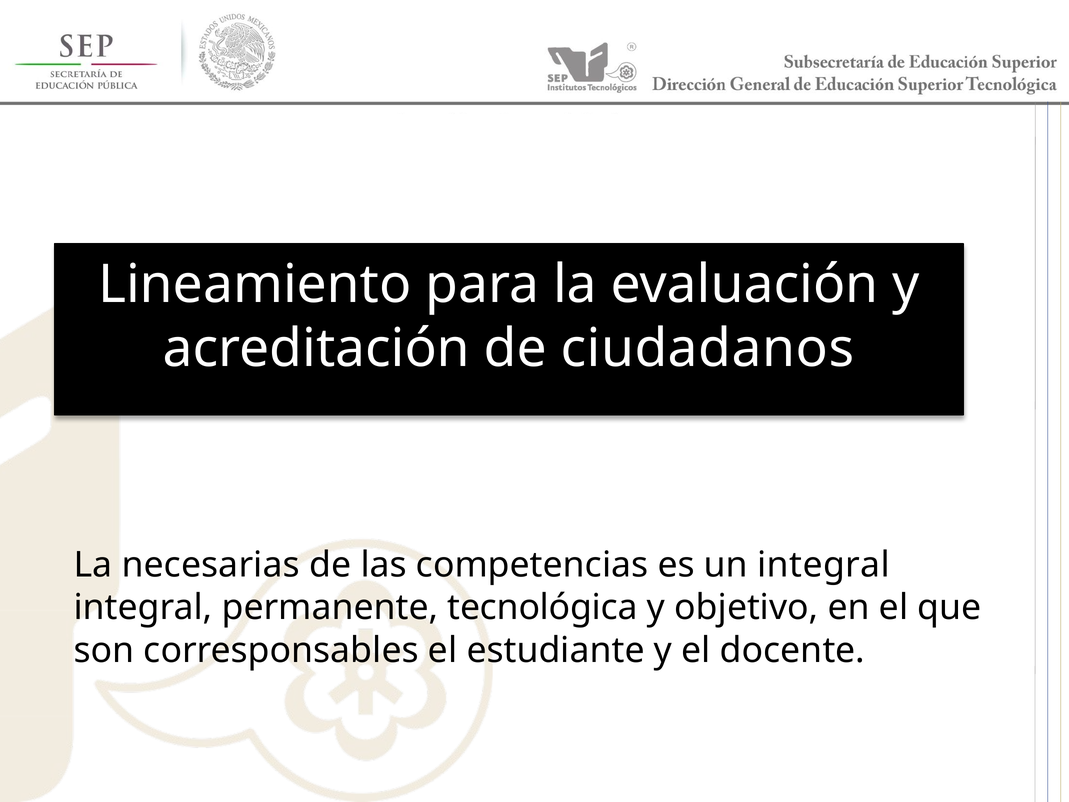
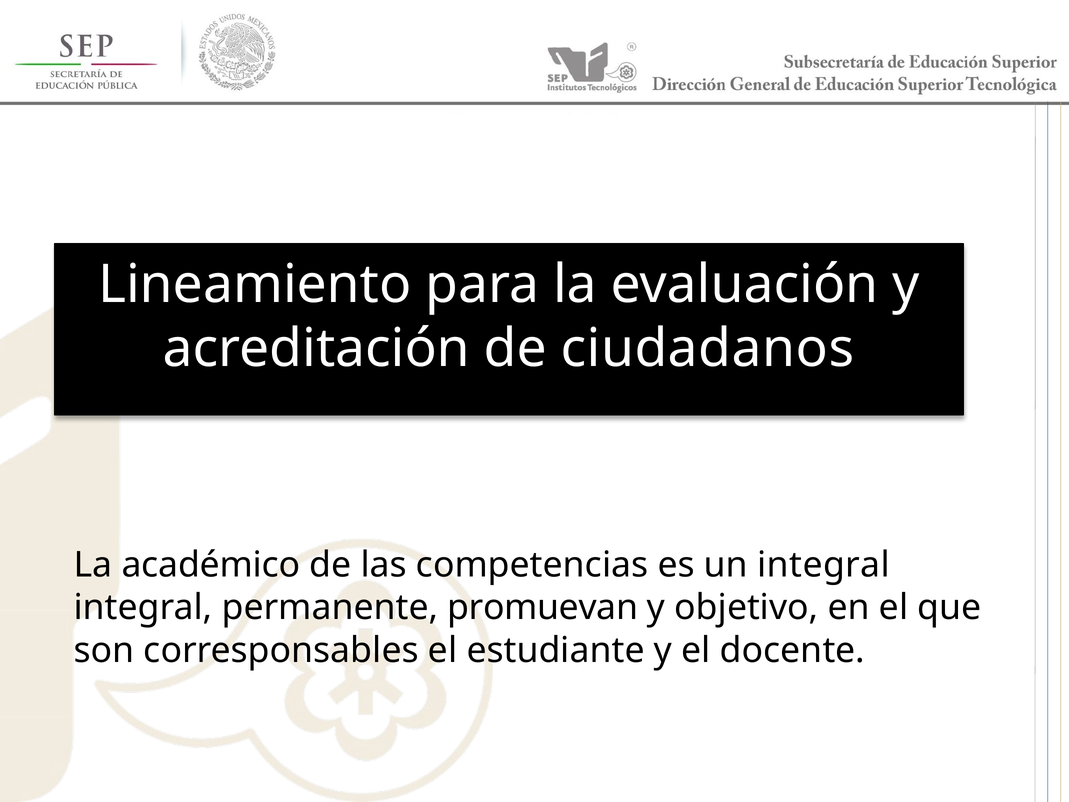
necesarias: necesarias -> académico (211, 565)
tecnológica: tecnológica -> promuevan (543, 607)
